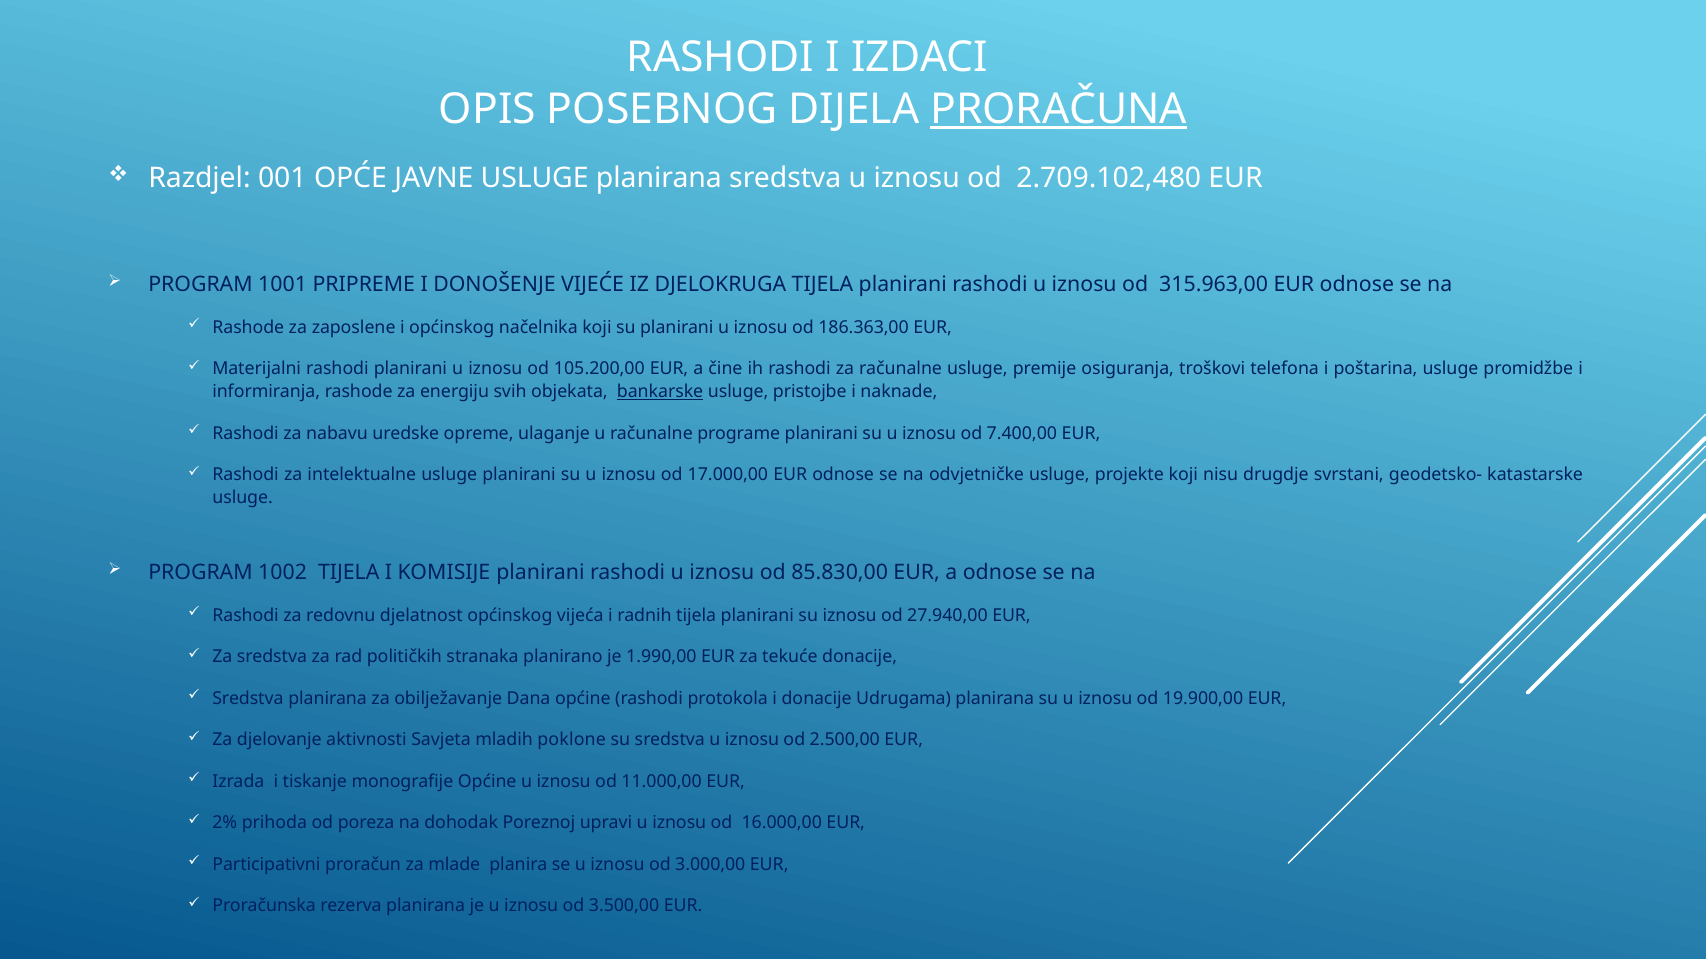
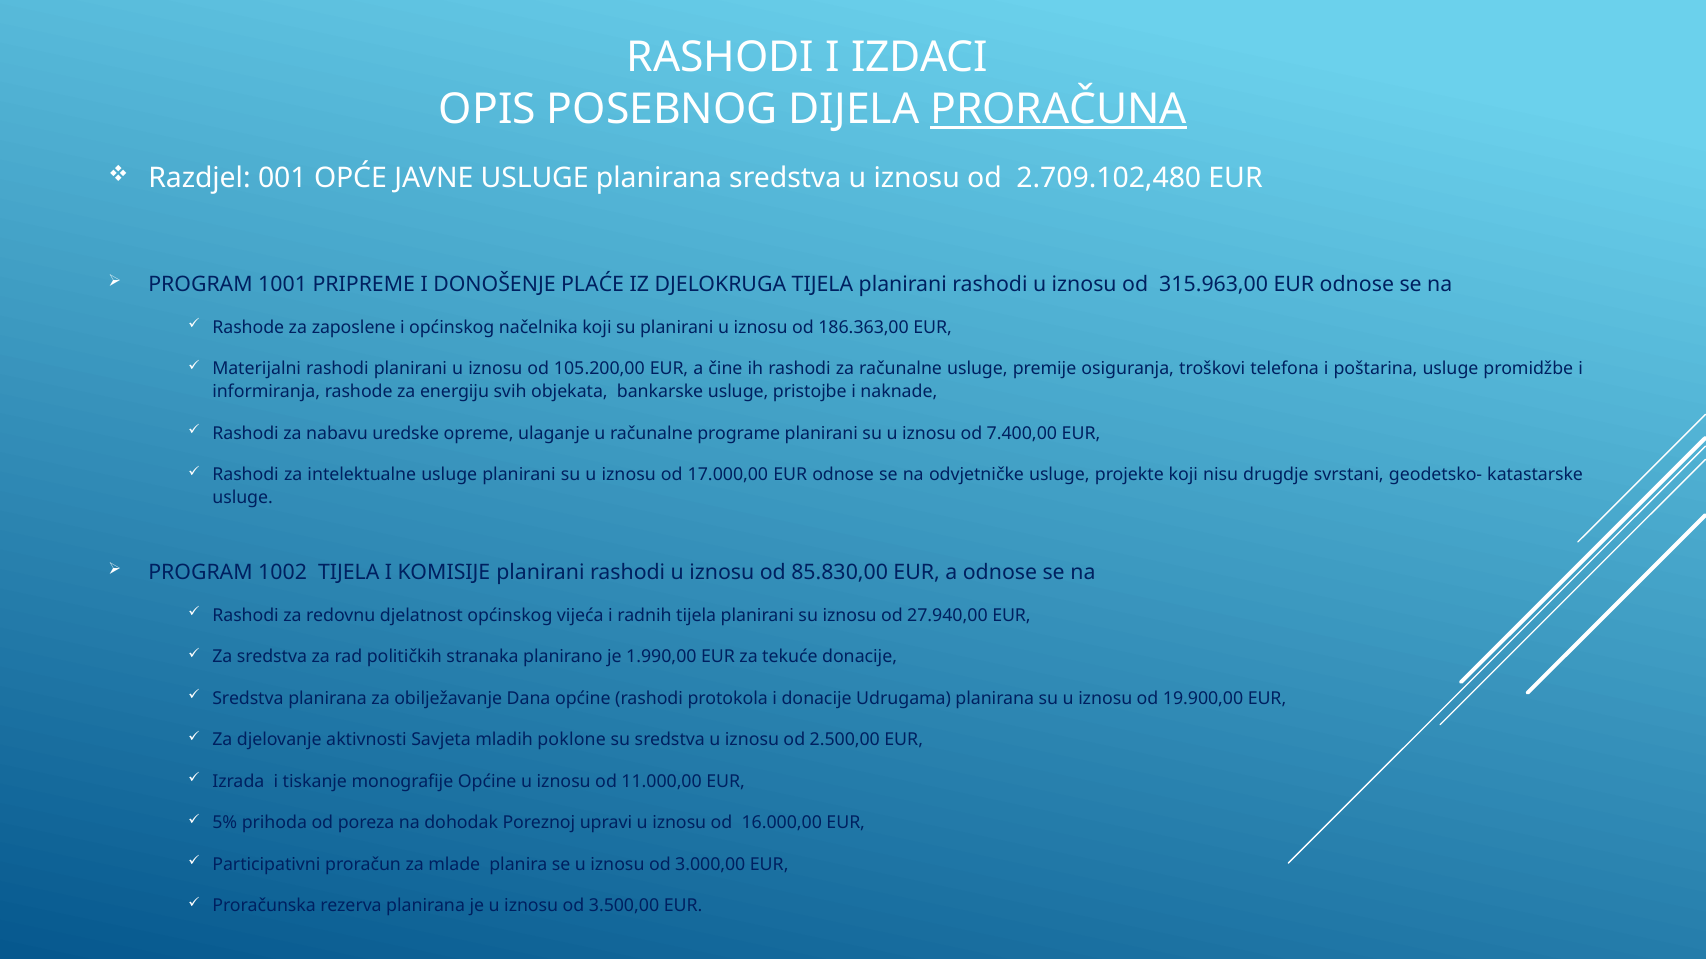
VIJEĆE: VIJEĆE -> PLAĆE (593, 284)
bankarske underline: present -> none (660, 392)
2%: 2% -> 5% (225, 823)
